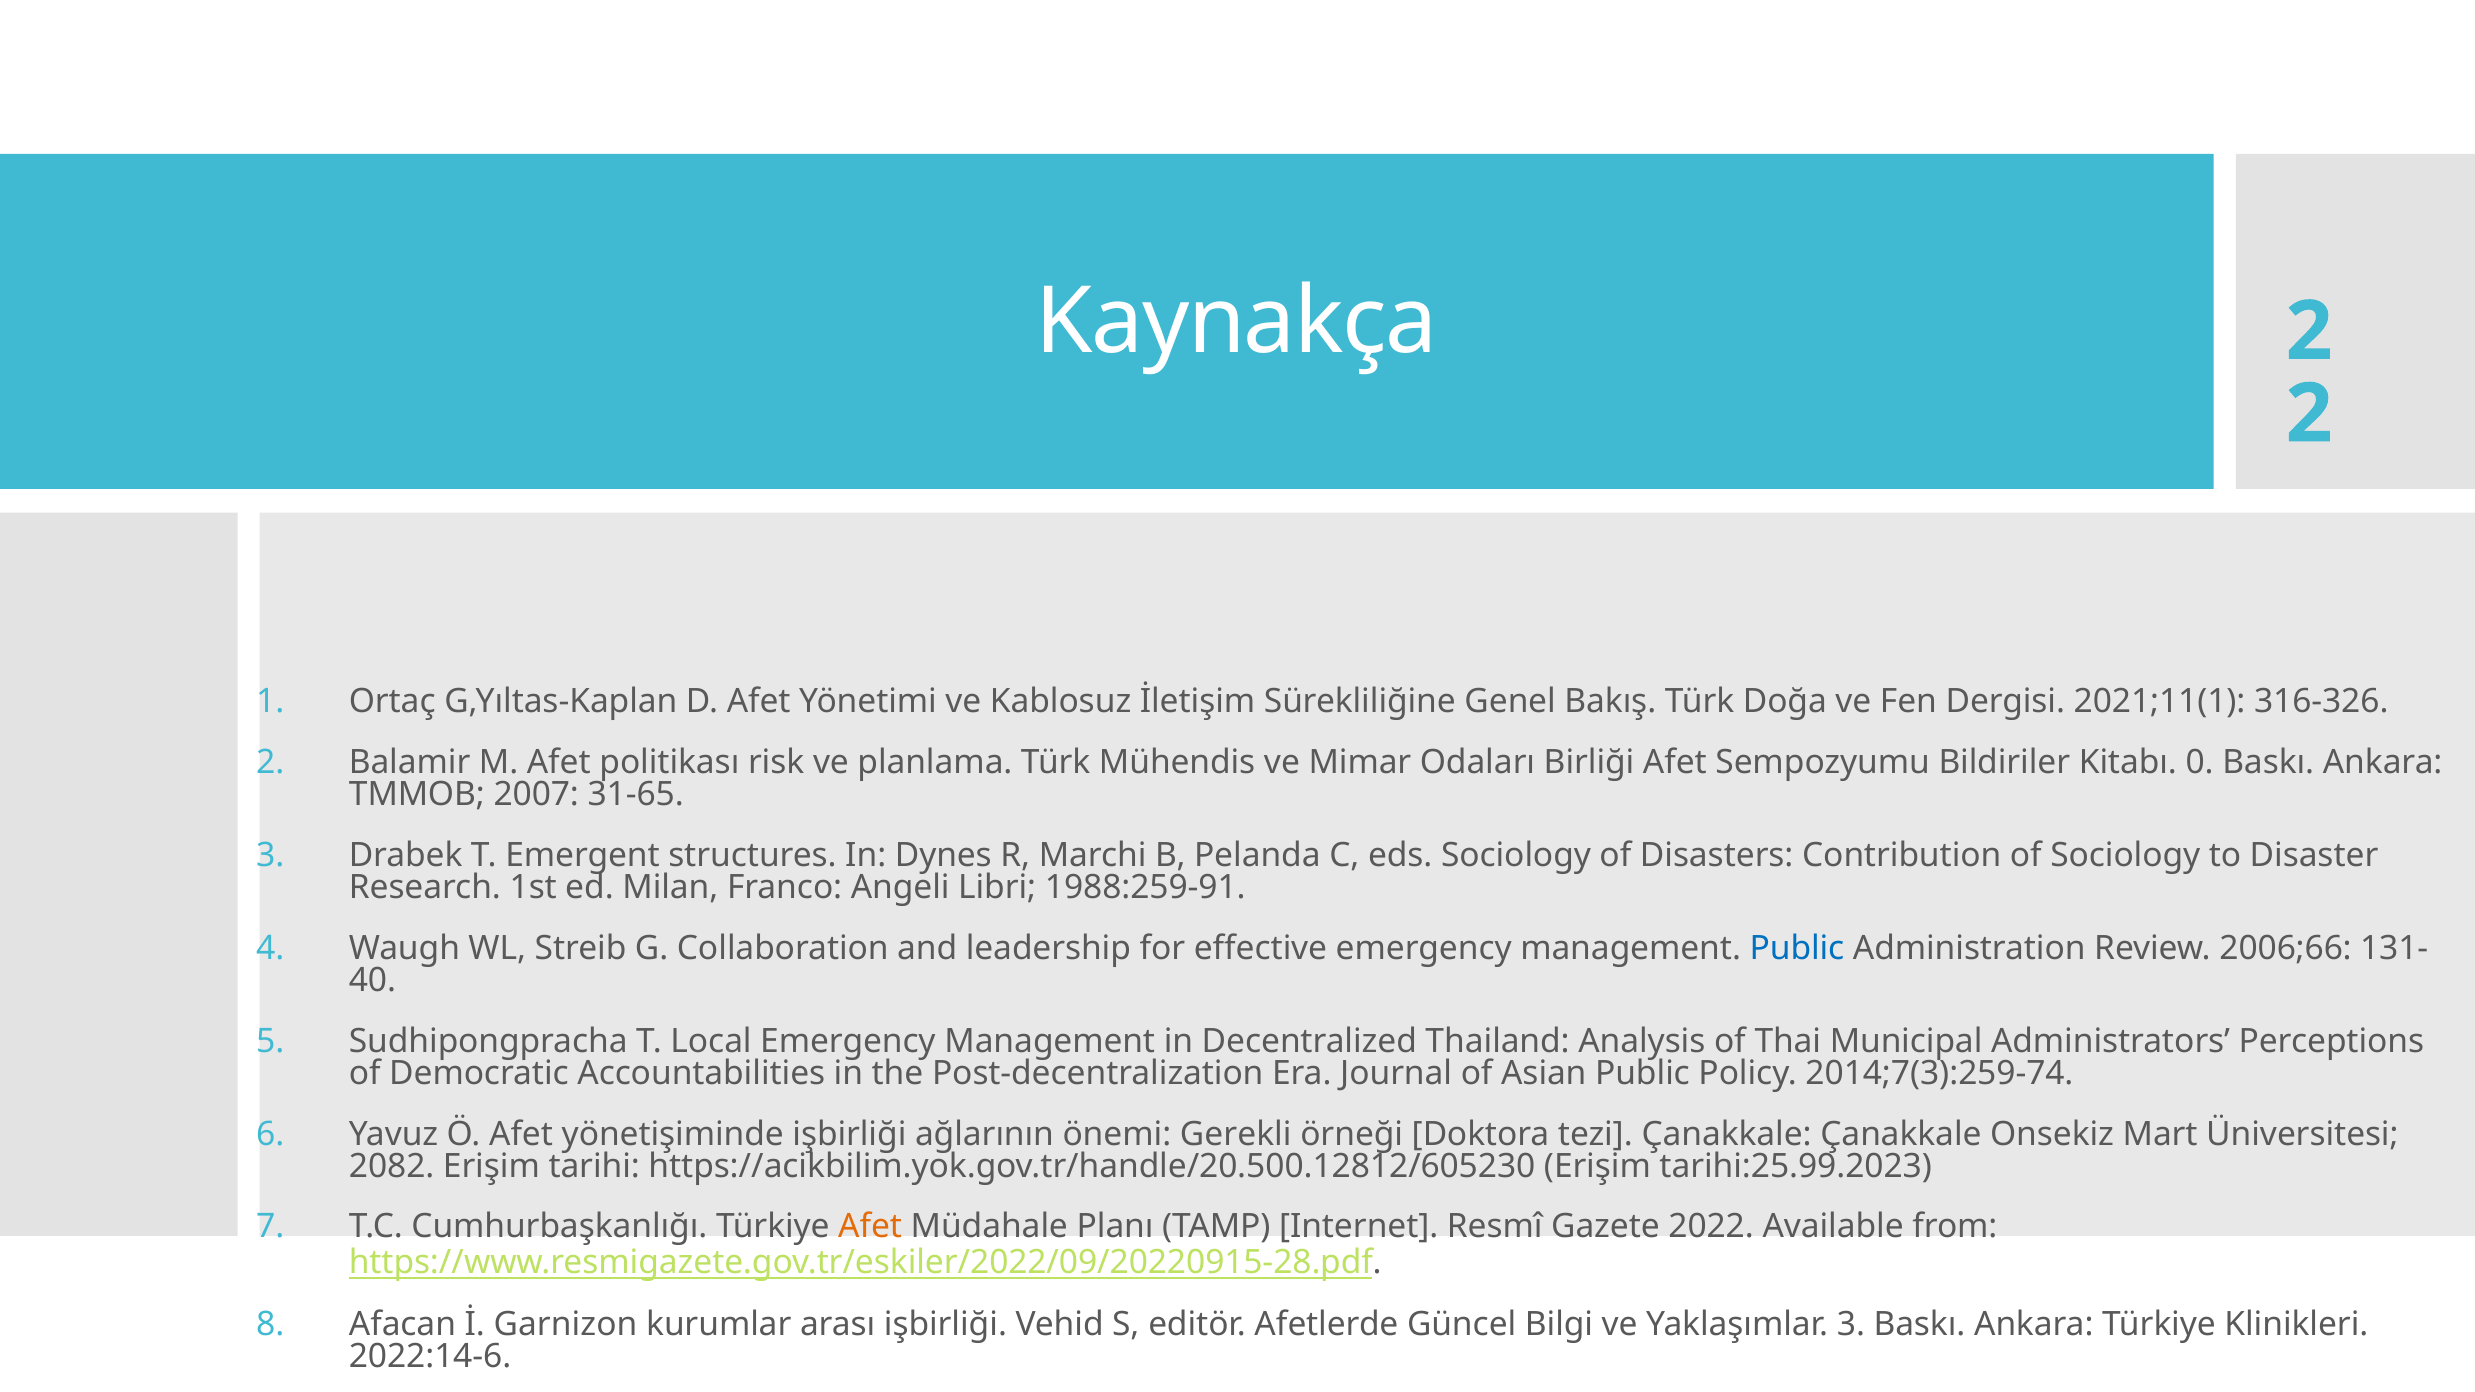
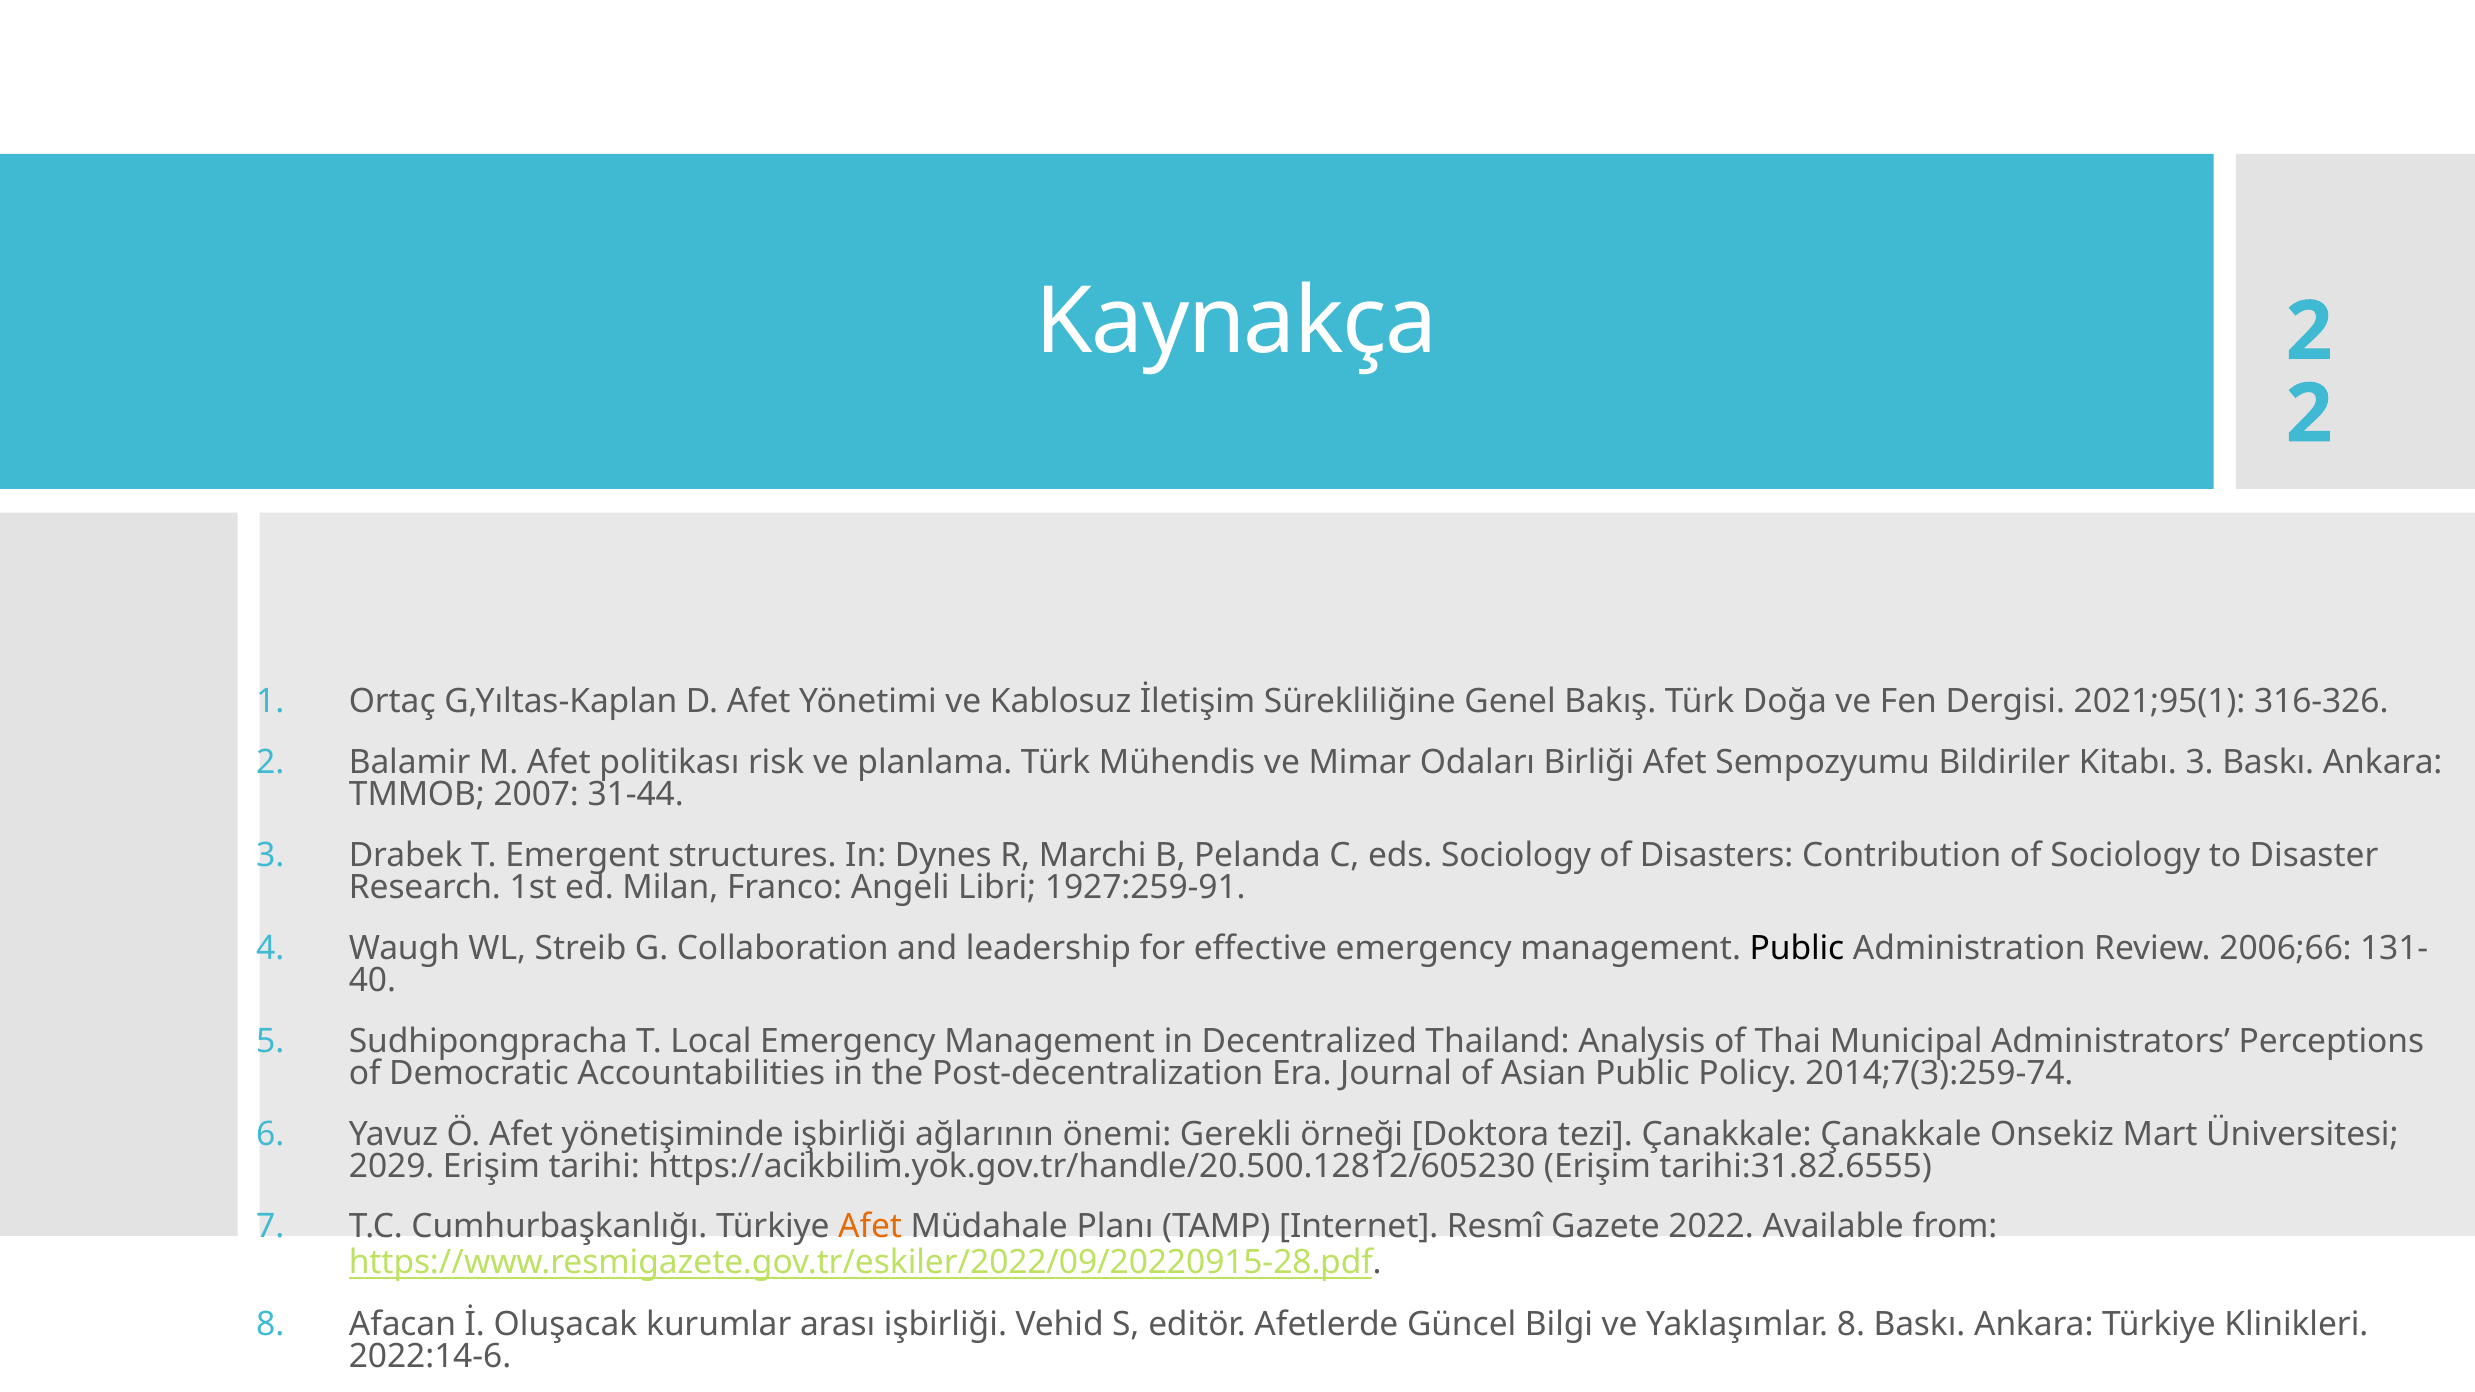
2021;11(1: 2021;11(1 -> 2021;95(1 (2160, 702)
Kitabı 0: 0 -> 3 (2200, 762)
31-65: 31-65 -> 31-44 (636, 795)
1988:259-91: 1988:259-91 -> 1927:259-91 (1145, 888)
Public colour: blue -> black (1797, 948)
2082: 2082 -> 2029 (392, 1167)
tarihi:25.99.2023: tarihi:25.99.2023 -> tarihi:31.82.6555 (1796, 1167)
Garnizon: Garnizon -> Oluşacak (565, 1324)
Yaklaşımlar 3: 3 -> 8 (1851, 1324)
